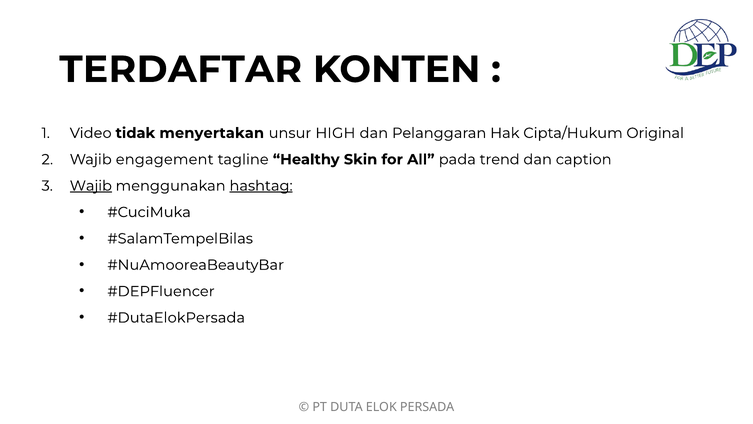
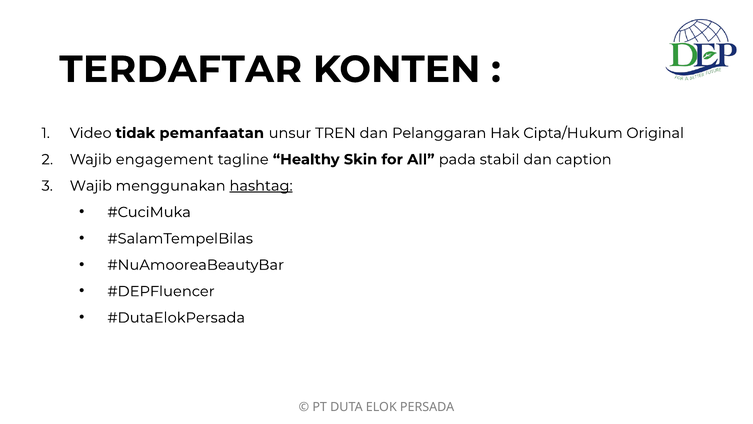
menyertakan: menyertakan -> pemanfaatan (212, 133)
HIGH: HIGH -> TREN (336, 133)
trend: trend -> stabil (500, 159)
Wajib underline: present -> none (91, 186)
